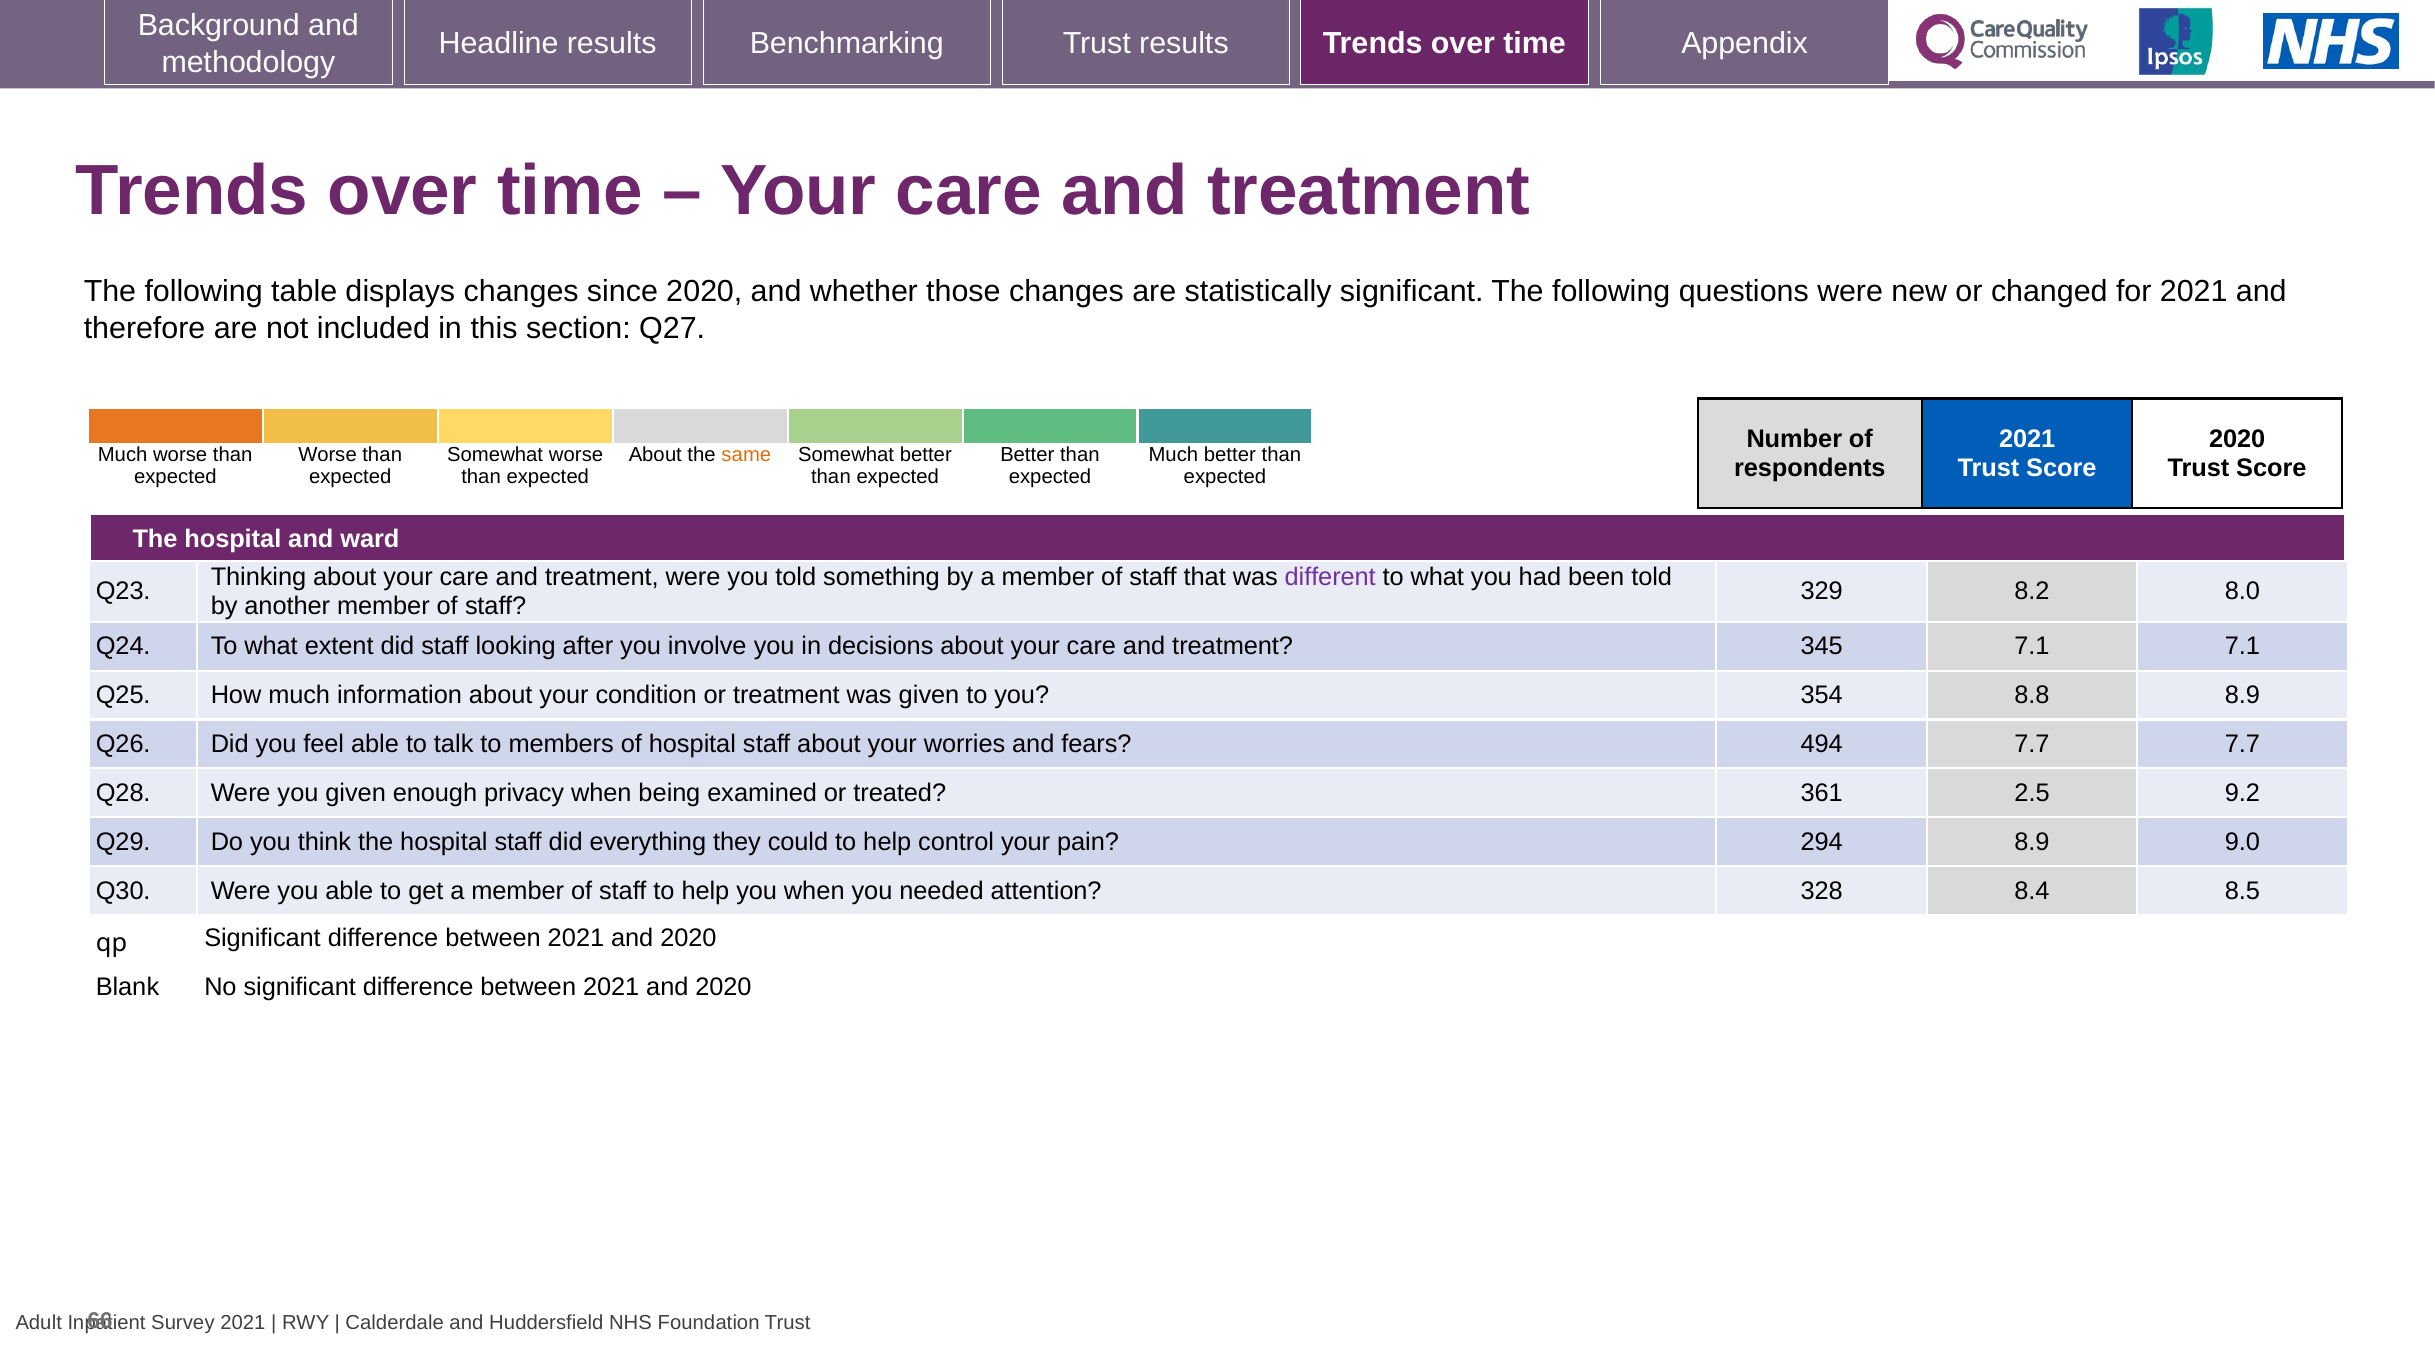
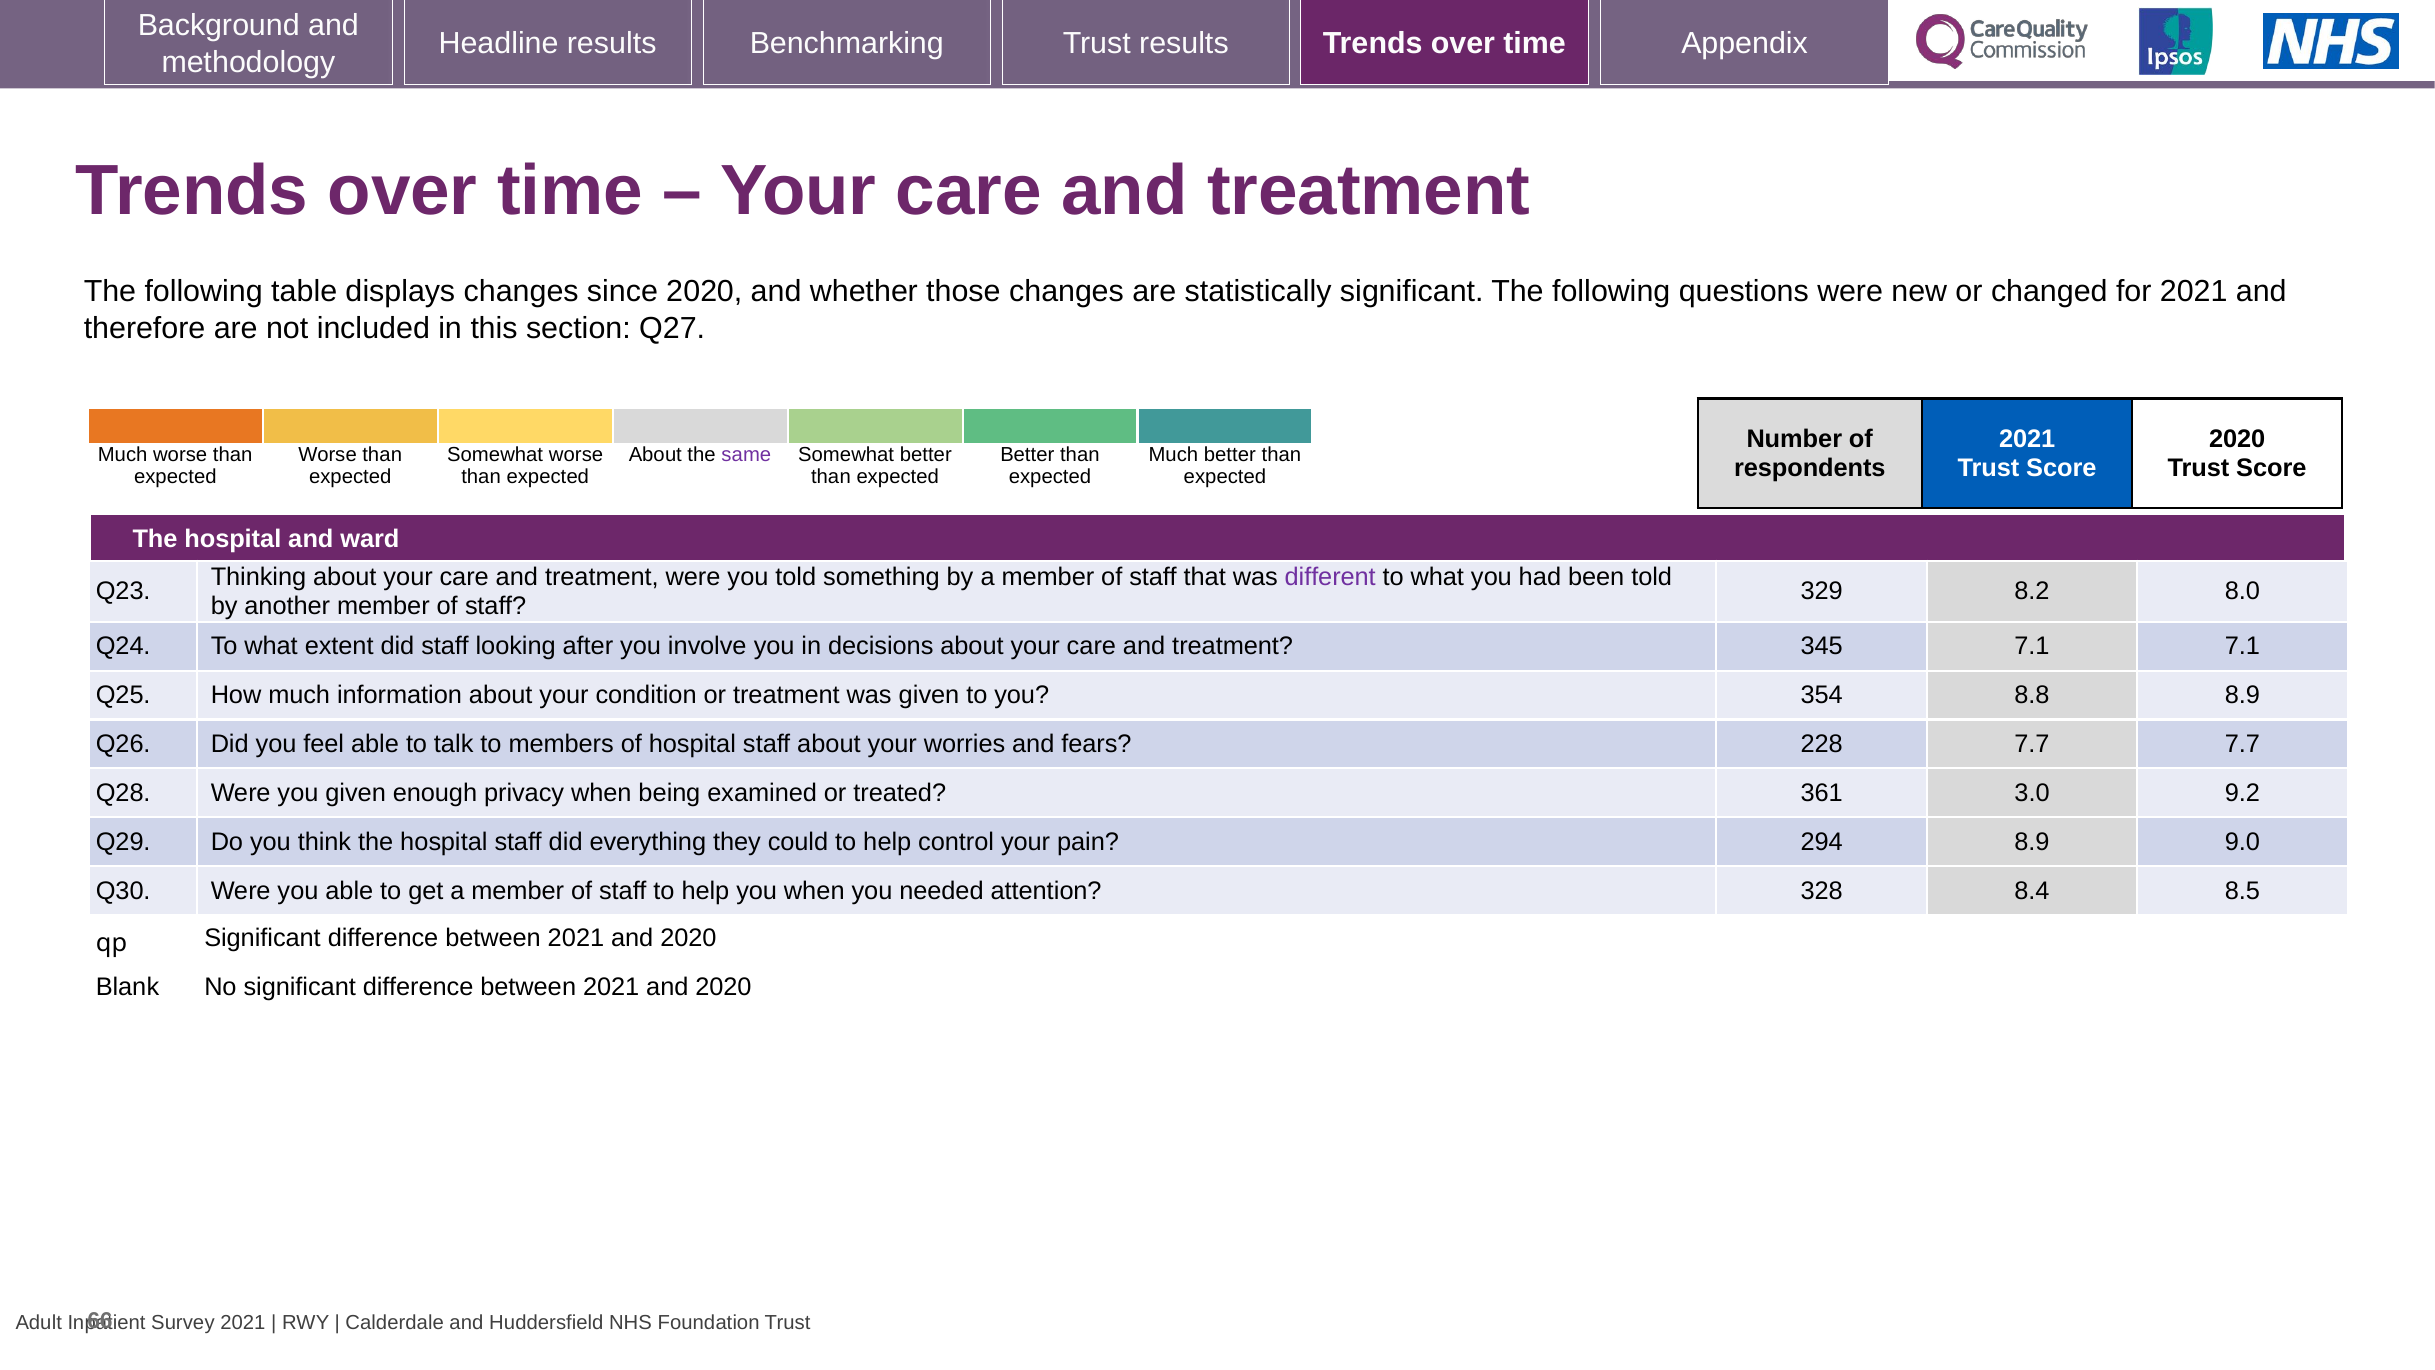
same colour: orange -> purple (746, 454)
494: 494 -> 228 (1822, 744)
2.5: 2.5 -> 3.0 (2032, 793)
